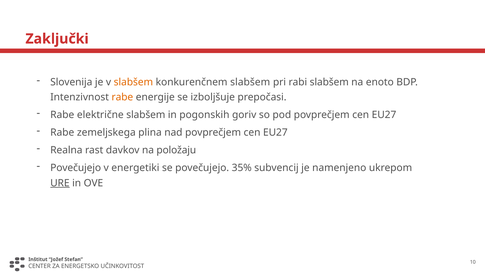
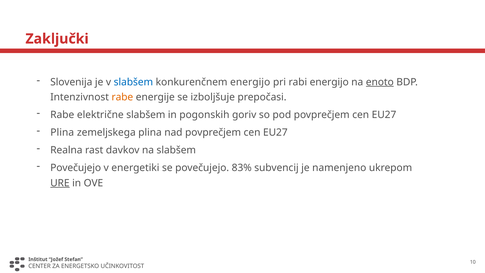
slabšem colour: orange -> blue (133, 82)
konkurenčnem slabšem: slabšem -> energijo (250, 82)
rabi slabšem: slabšem -> energijo (329, 82)
enoto underline: none -> present (380, 82)
Rabe: Rabe -> Plina (62, 132)
na položaju: položaju -> slabšem (176, 150)
35%: 35% -> 83% (242, 168)
